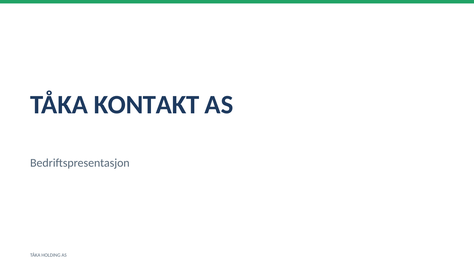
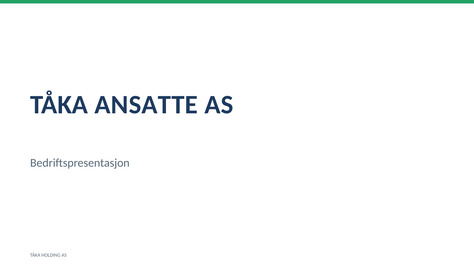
KONTAKT: KONTAKT -> ANSATTE (146, 105)
